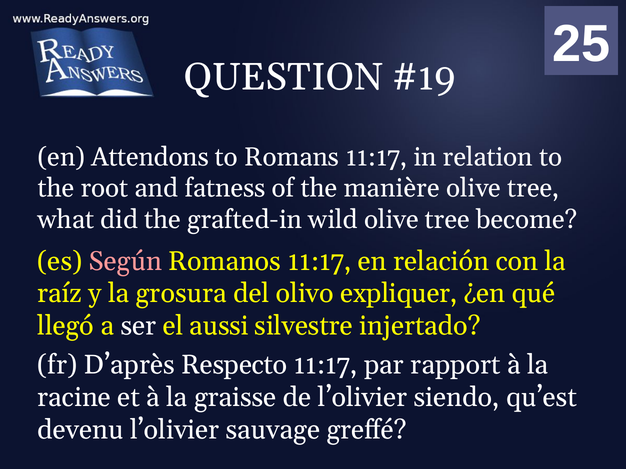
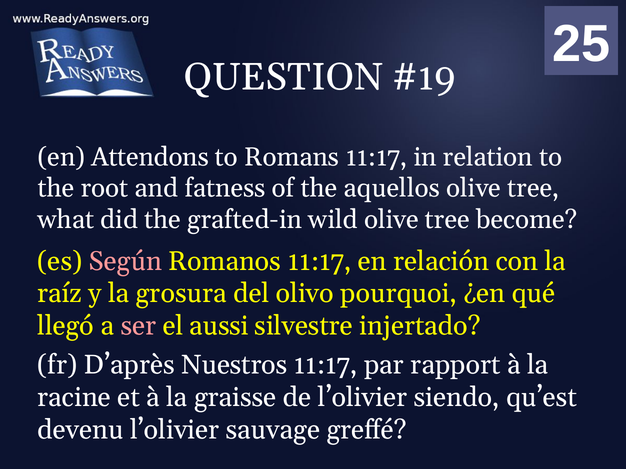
manière: manière -> aquellos (392, 188)
expliquer: expliquer -> pourquoi (399, 294)
ser colour: white -> pink (138, 326)
Respecto: Respecto -> Nuestros (234, 365)
